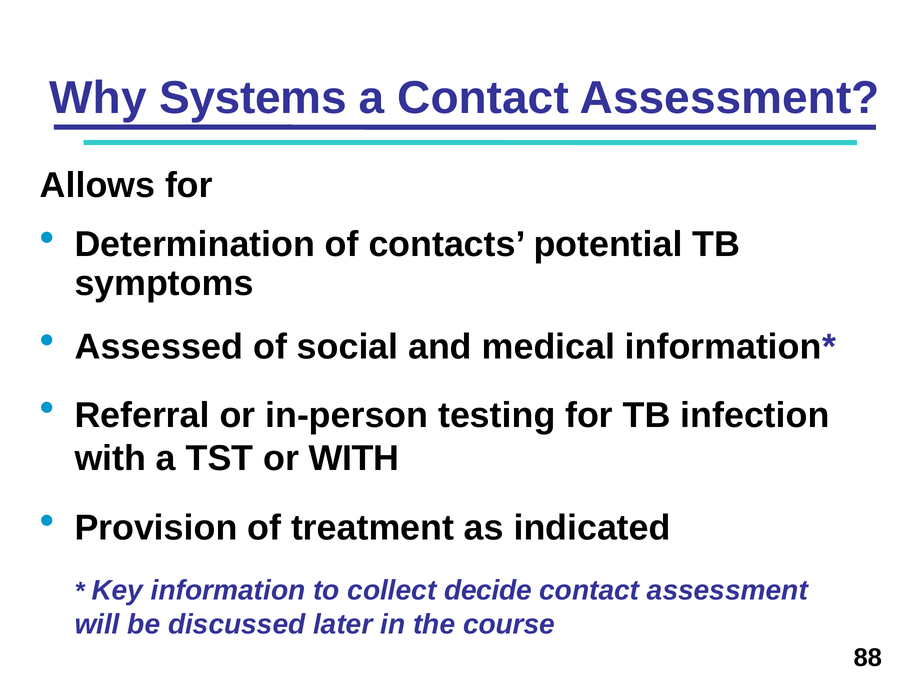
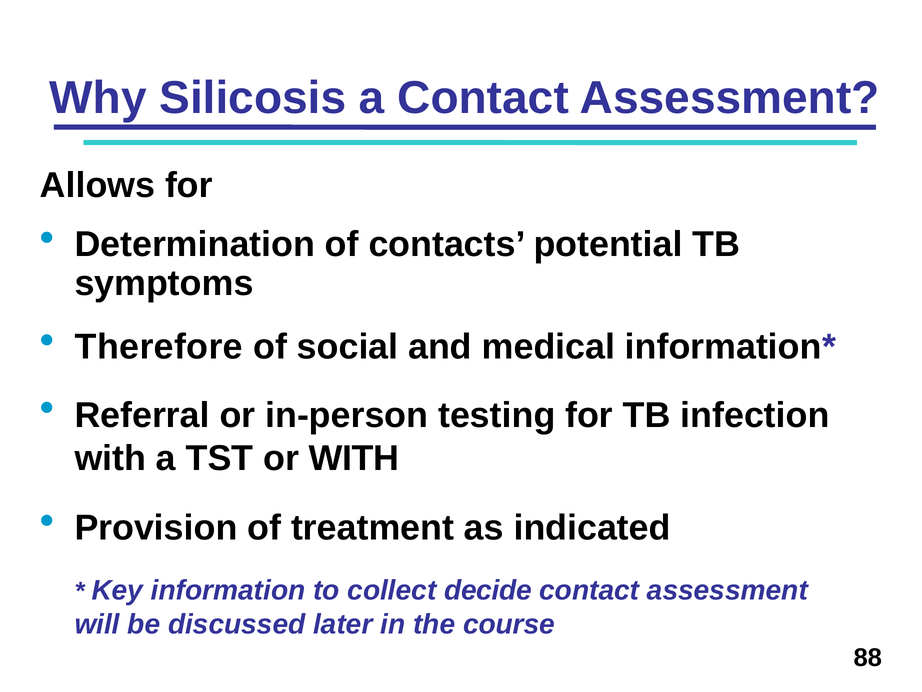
Systems: Systems -> Silicosis (253, 98)
Assessed: Assessed -> Therefore (159, 347)
